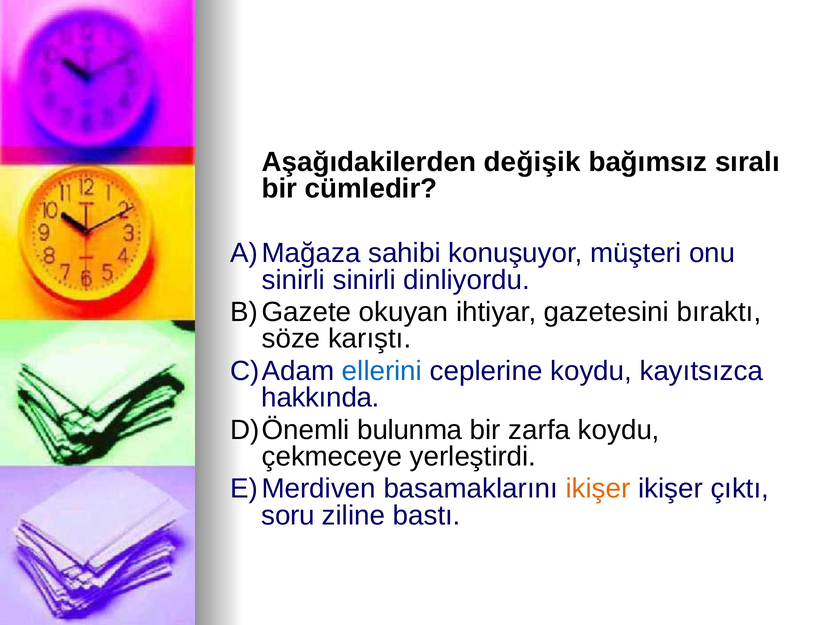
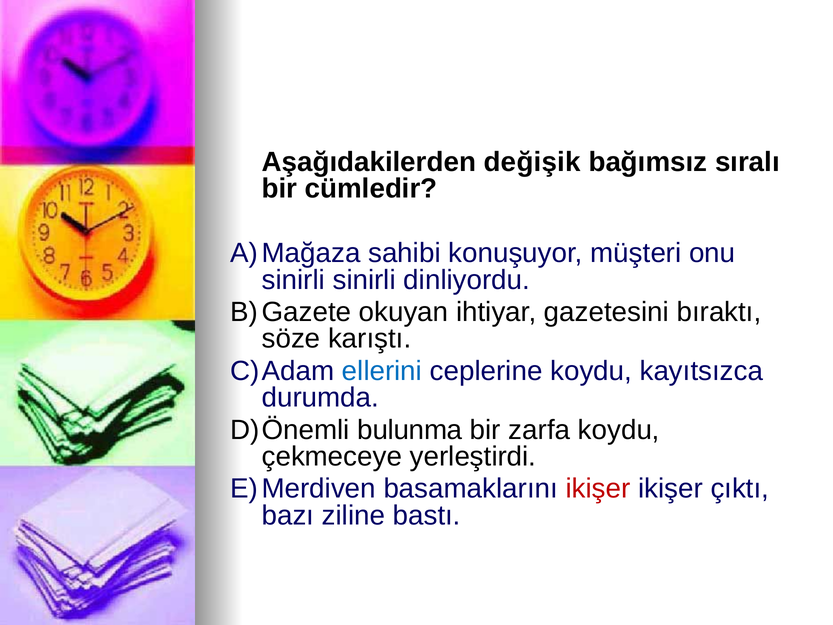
hakkında: hakkında -> durumda (320, 398)
ikişer colour: orange -> red (598, 489)
soru: soru -> bazı (288, 515)
